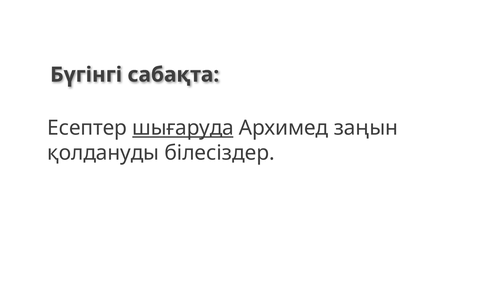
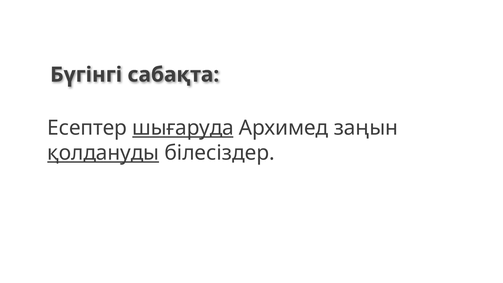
қолдануды underline: none -> present (103, 153)
